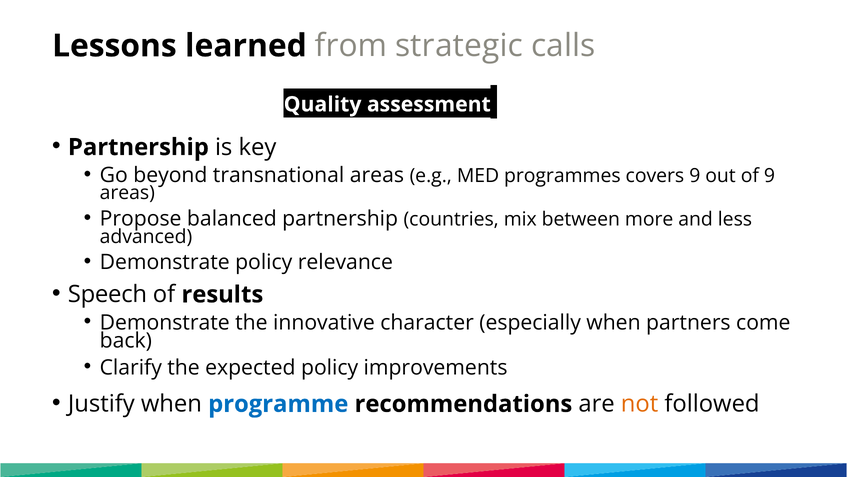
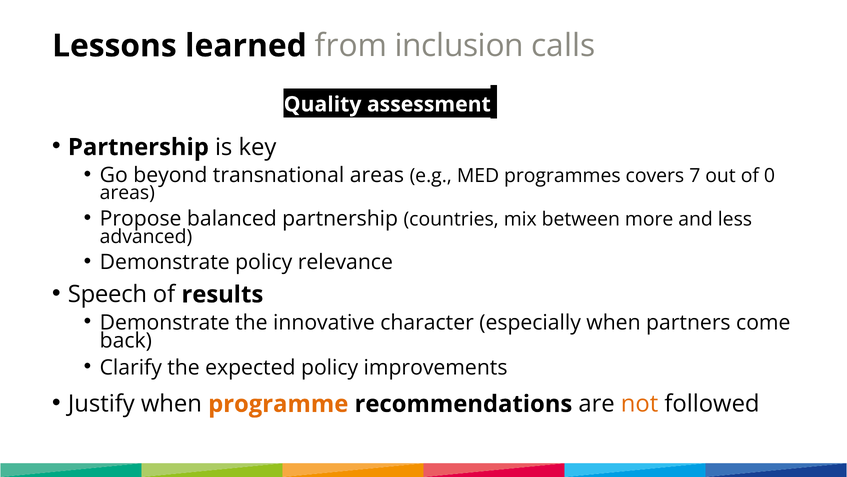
strategic: strategic -> inclusion (459, 46)
covers 9: 9 -> 7 (695, 176)
of 9: 9 -> 0 (769, 176)
programme colour: blue -> orange (278, 404)
